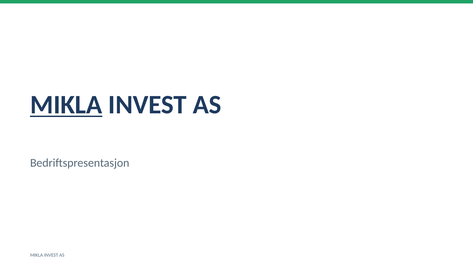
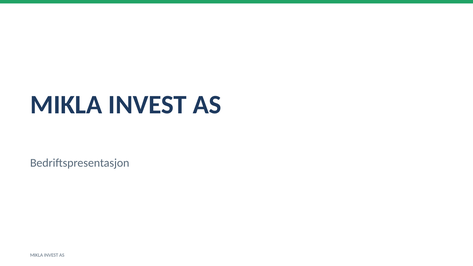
MIKLA underline: present -> none (66, 105)
